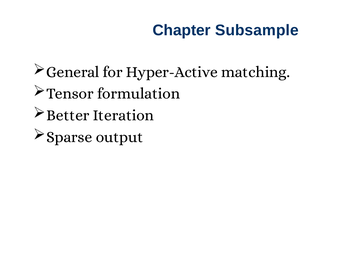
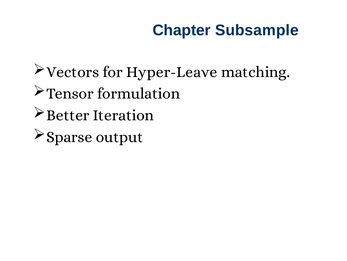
General: General -> Vectors (73, 72)
Hyper-Active: Hyper-Active -> Hyper-Leave (172, 72)
